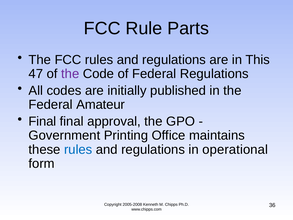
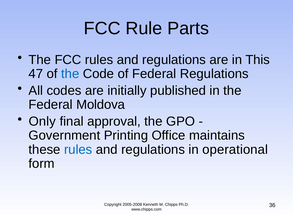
the colour: purple -> blue (70, 74)
Amateur: Amateur -> Moldova (101, 105)
Final: Final -> Only (42, 121)
